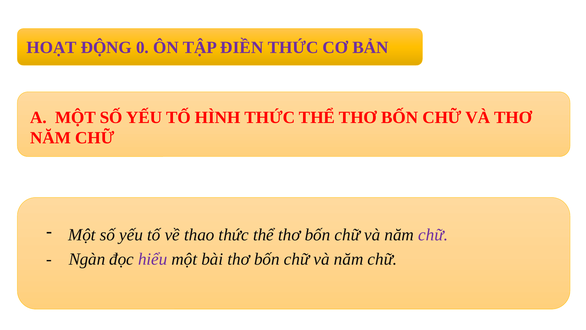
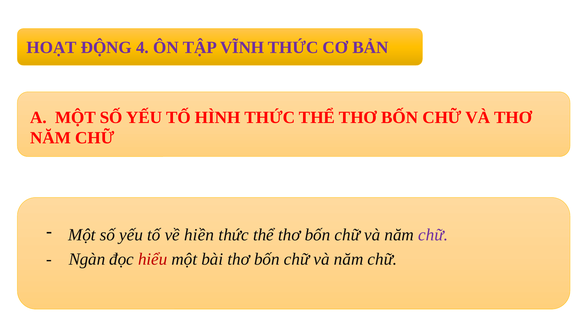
0: 0 -> 4 (143, 47)
ĐIỀN: ĐIỀN -> VĨNH (242, 47)
thao: thao -> hiền (199, 235)
hiểu colour: purple -> red (153, 259)
